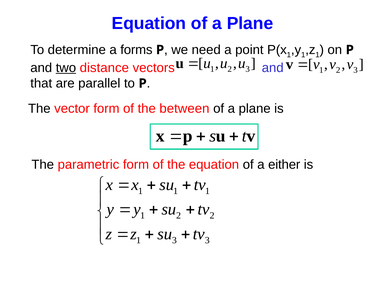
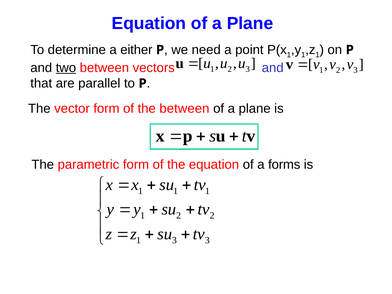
forms: forms -> either (136, 50)
two distance: distance -> between (104, 68)
either: either -> forms (284, 165)
